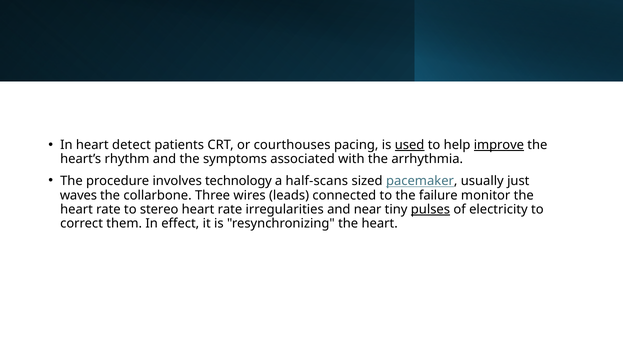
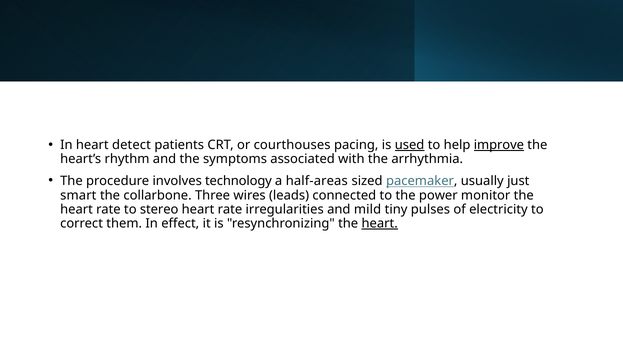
half-scans: half-scans -> half-areas (317, 181)
waves: waves -> smart (78, 196)
failure: failure -> power (438, 196)
near: near -> mild (368, 210)
pulses underline: present -> none (430, 210)
heart underline: none -> present (380, 224)
